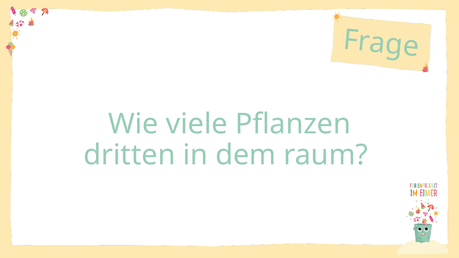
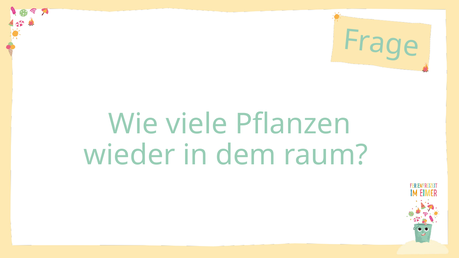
dritten: dritten -> wieder (130, 155)
